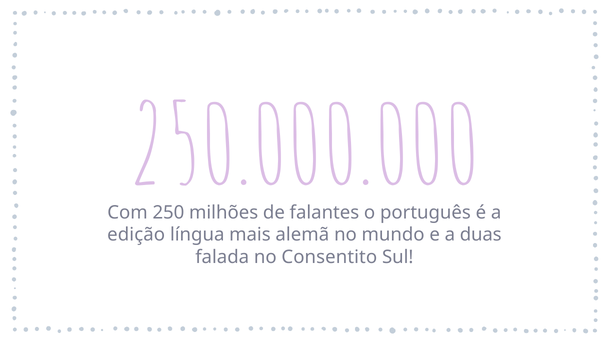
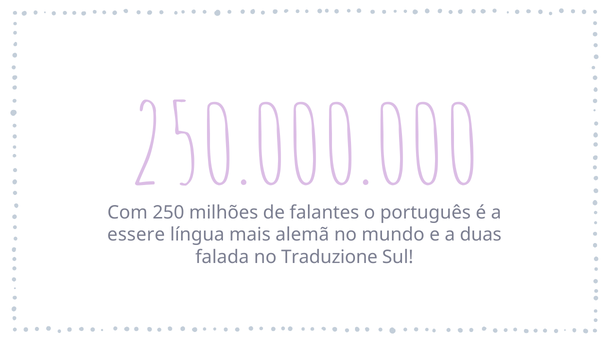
edição: edição -> essere (136, 235)
Consentito: Consentito -> Traduzione (329, 257)
